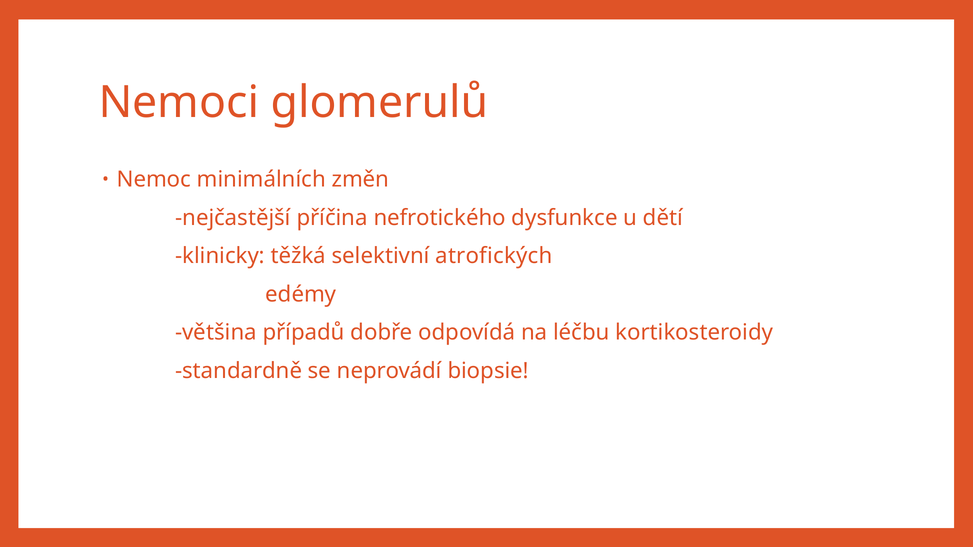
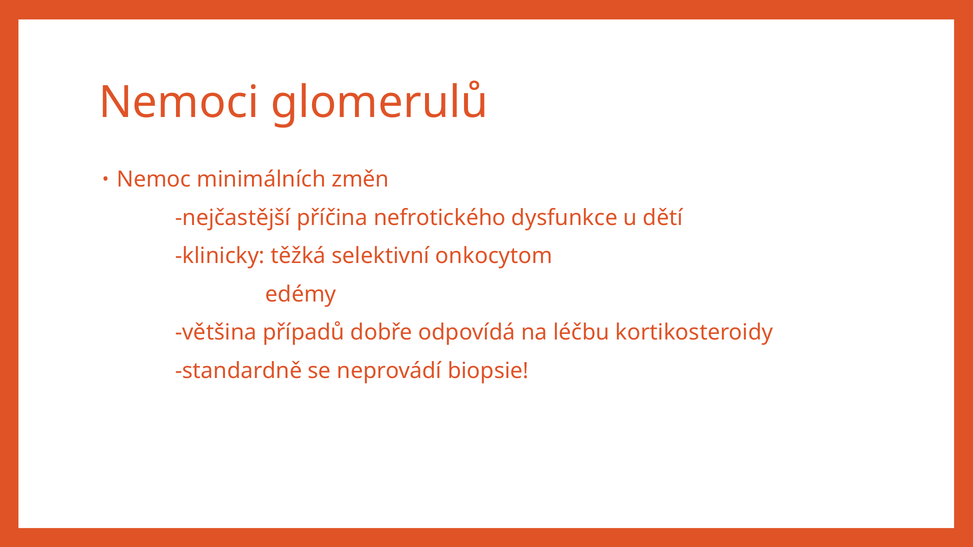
atrofických: atrofických -> onkocytom (494, 256)
